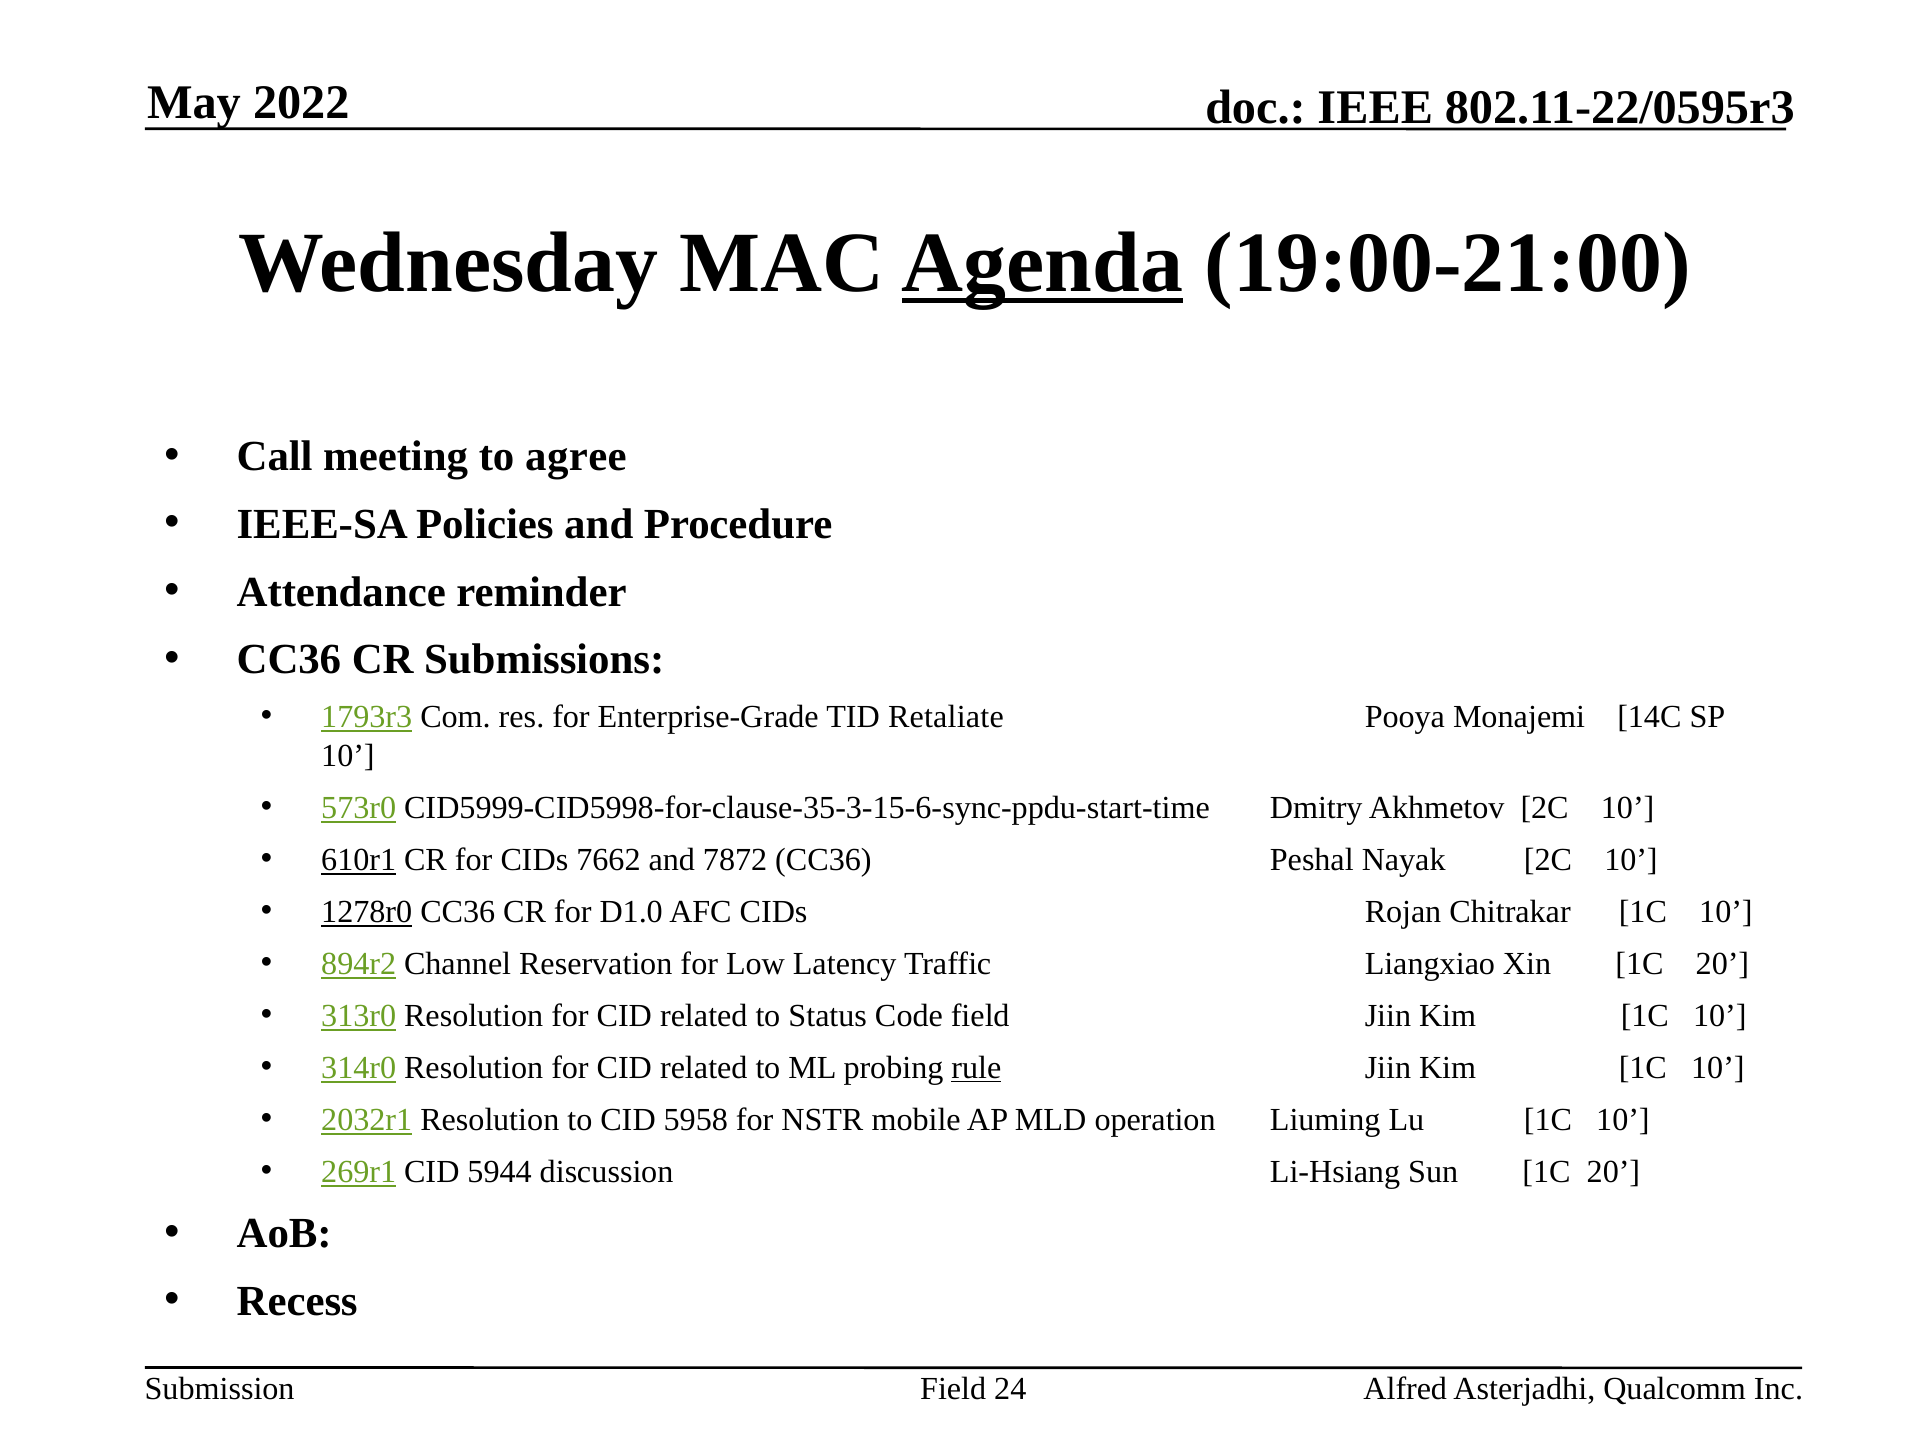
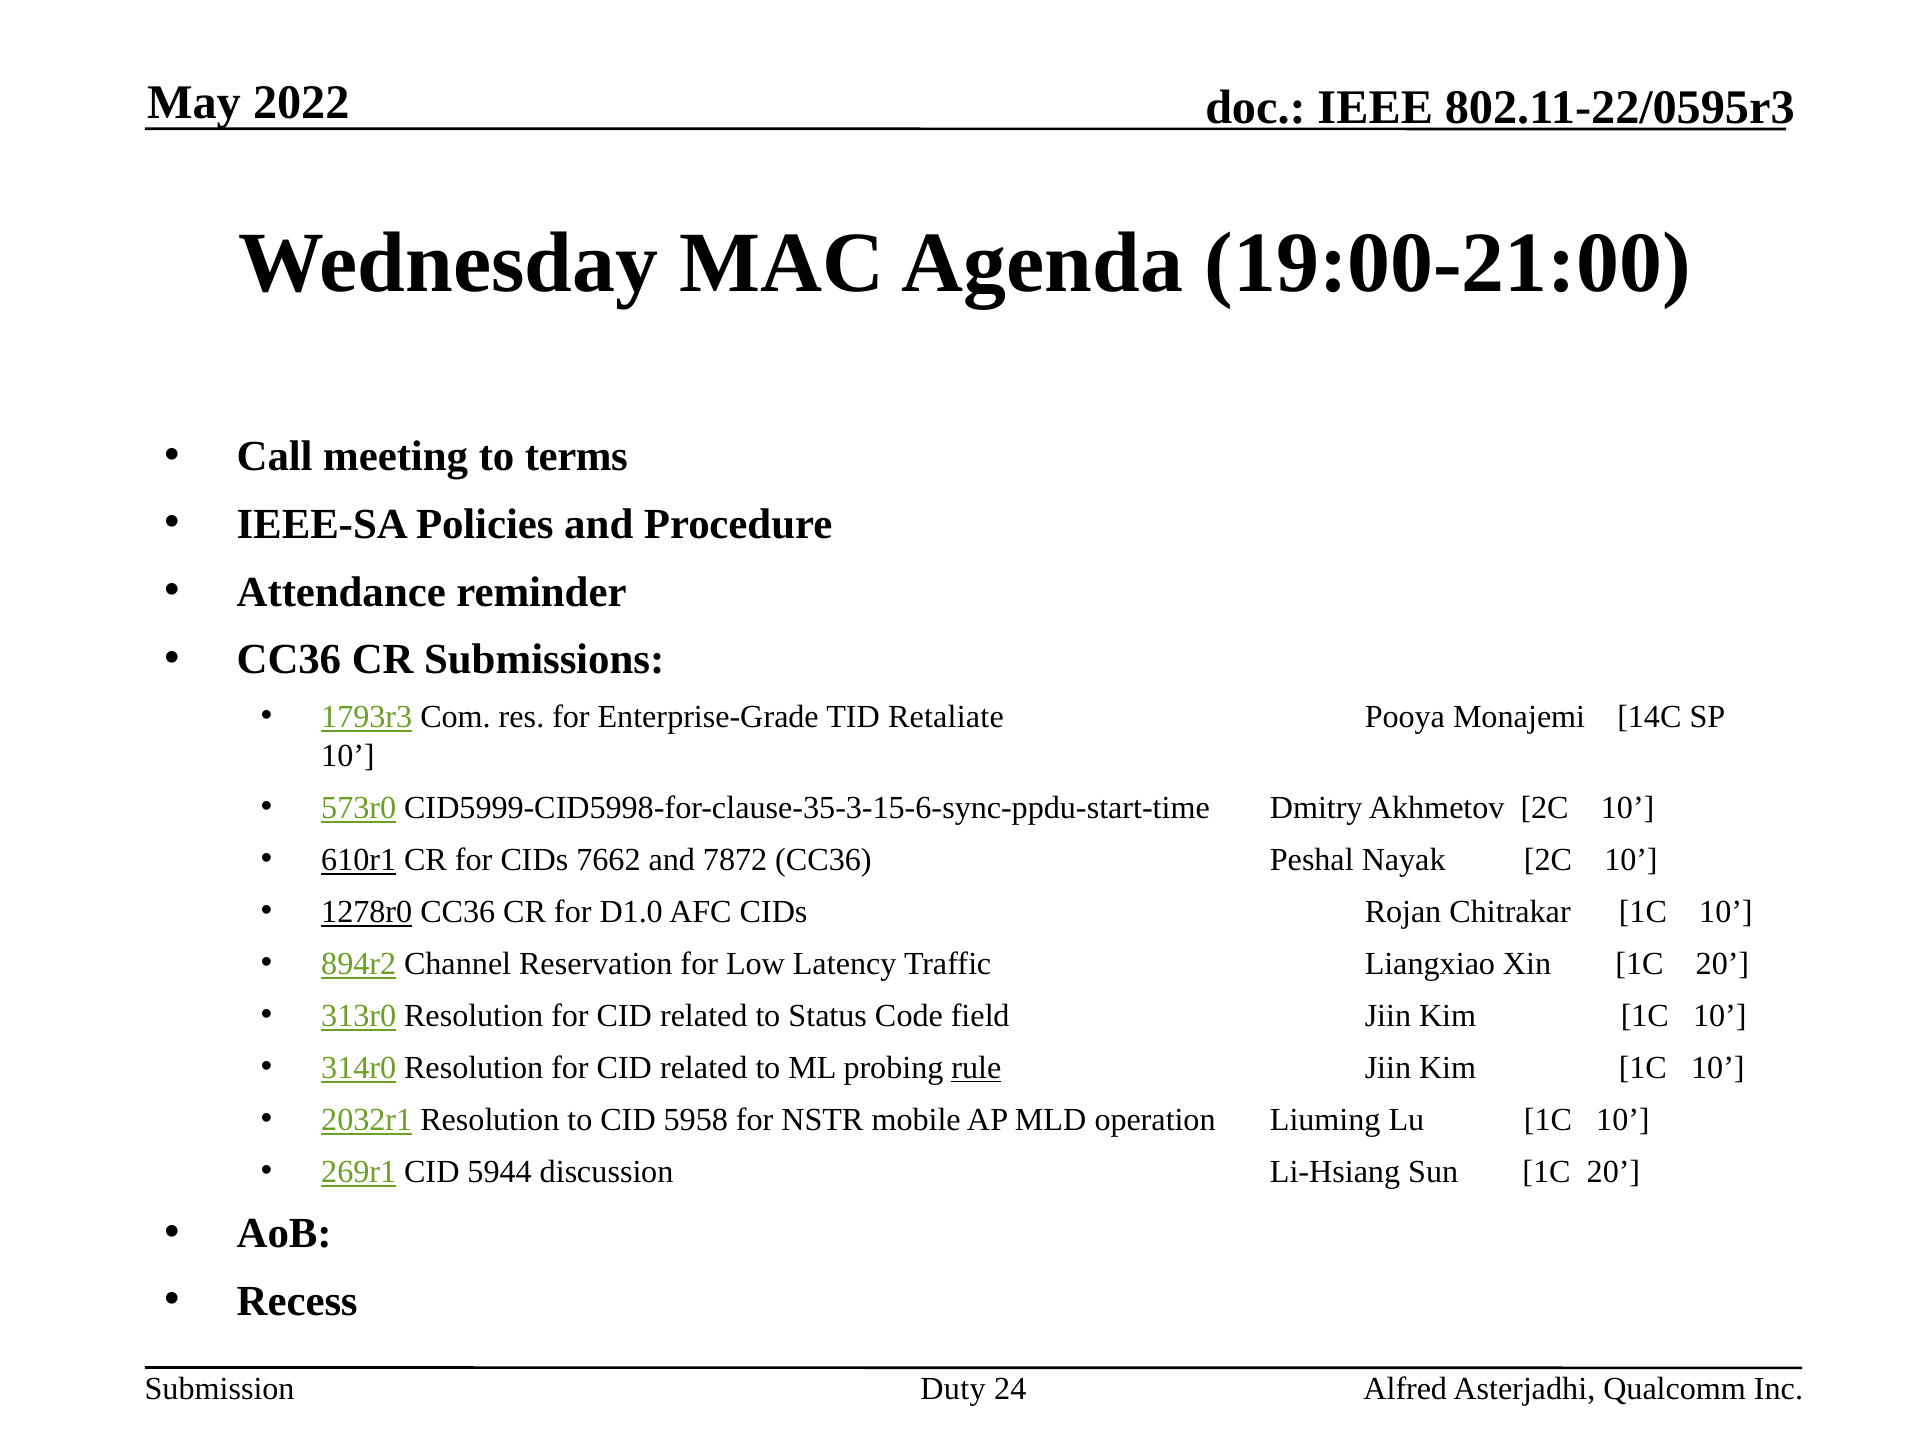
Agenda underline: present -> none (1042, 263)
agree: agree -> terms (576, 457)
Field: Field -> Duty (953, 1389)
